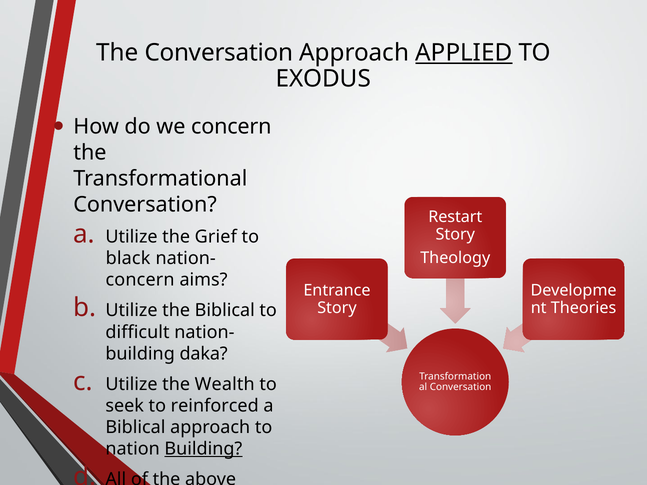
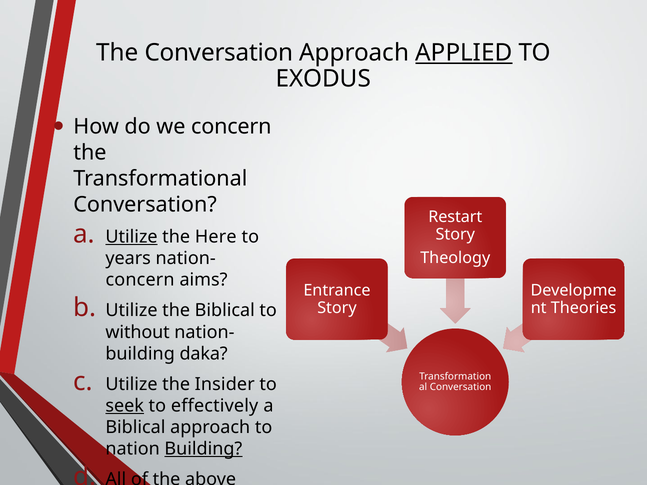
Utilize underline: none -> present (132, 237)
Grief: Grief -> Here (216, 237)
black: black -> years (128, 259)
difficult: difficult -> without (138, 332)
Wealth: Wealth -> Insider (225, 384)
seek underline: none -> present (125, 406)
reinforced: reinforced -> effectively (215, 406)
